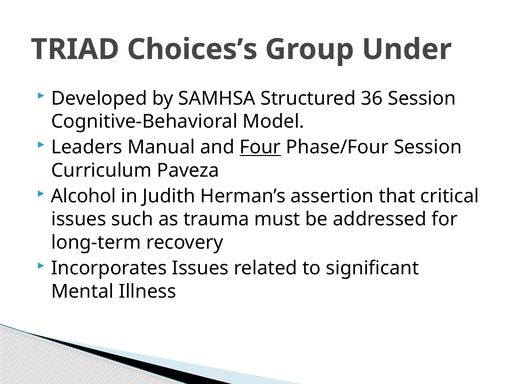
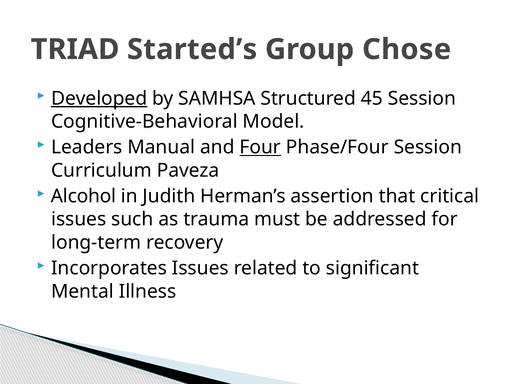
Choices’s: Choices’s -> Started’s (192, 49)
Under: Under -> Chose (407, 49)
Developed underline: none -> present (99, 98)
36: 36 -> 45 (372, 98)
